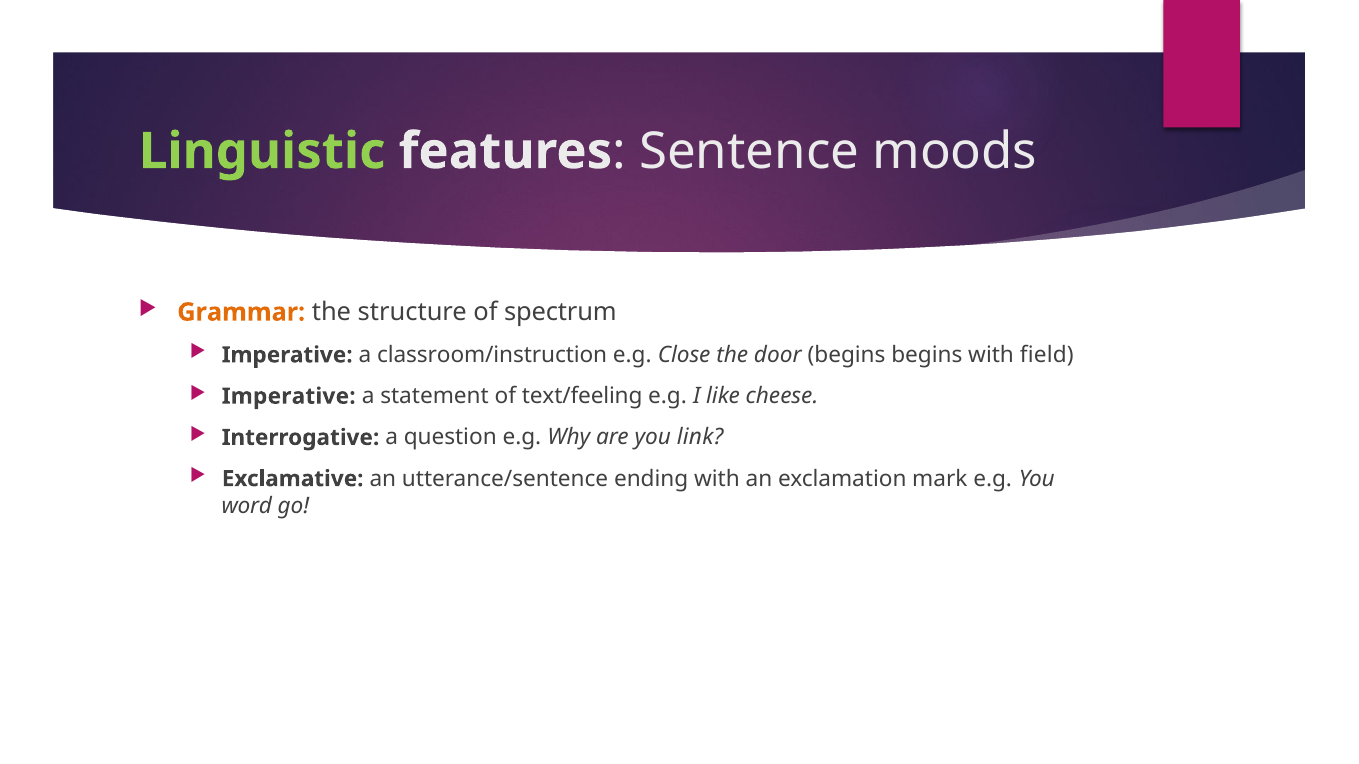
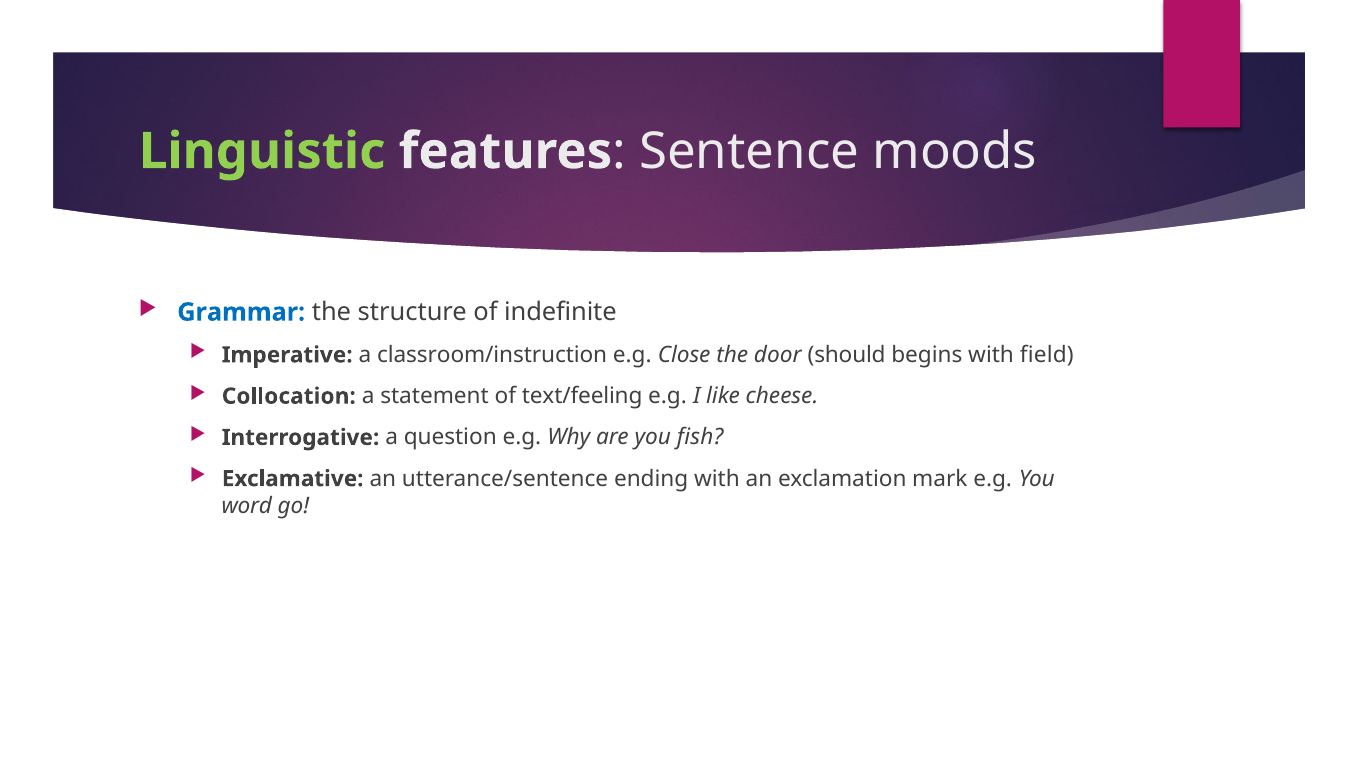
Grammar colour: orange -> blue (241, 312)
spectrum: spectrum -> indefinite (560, 312)
door begins: begins -> should (847, 355)
Imperative: Imperative -> Collocation (289, 396)
link: link -> fish (700, 438)
